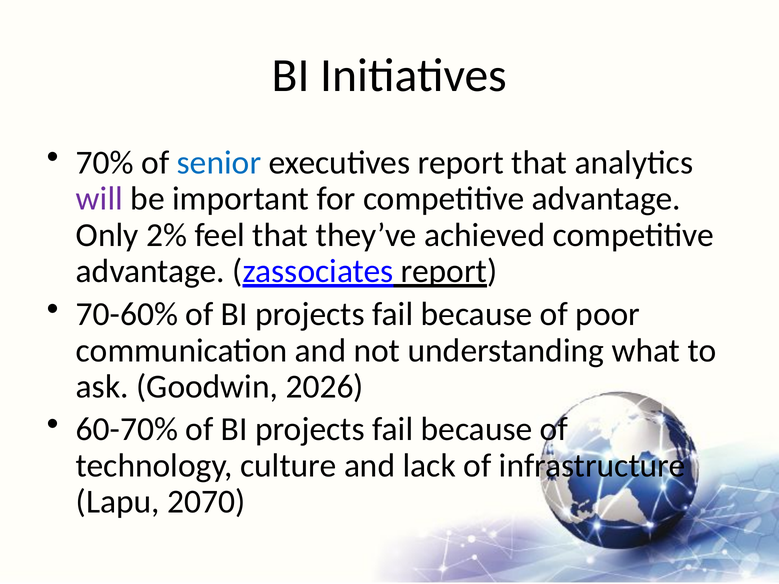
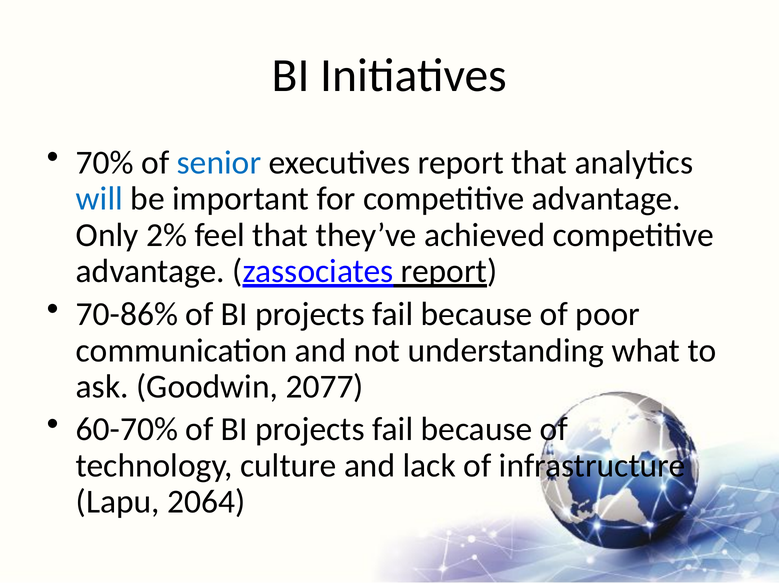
will colour: purple -> blue (99, 199)
70-60%: 70-60% -> 70-86% (127, 315)
2026: 2026 -> 2077 (325, 387)
2070: 2070 -> 2064 (206, 502)
